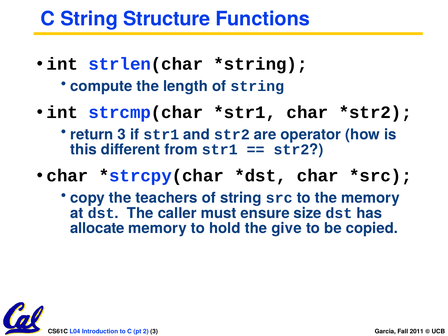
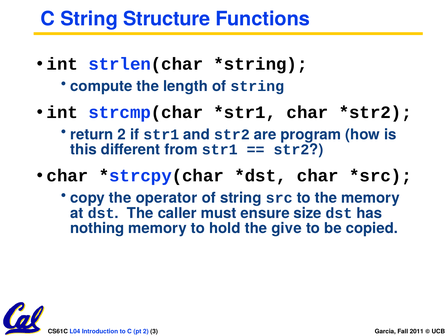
return 3: 3 -> 2 (122, 134)
operator: operator -> program (311, 134)
teachers: teachers -> operator (167, 198)
allocate: allocate -> nothing (97, 228)
